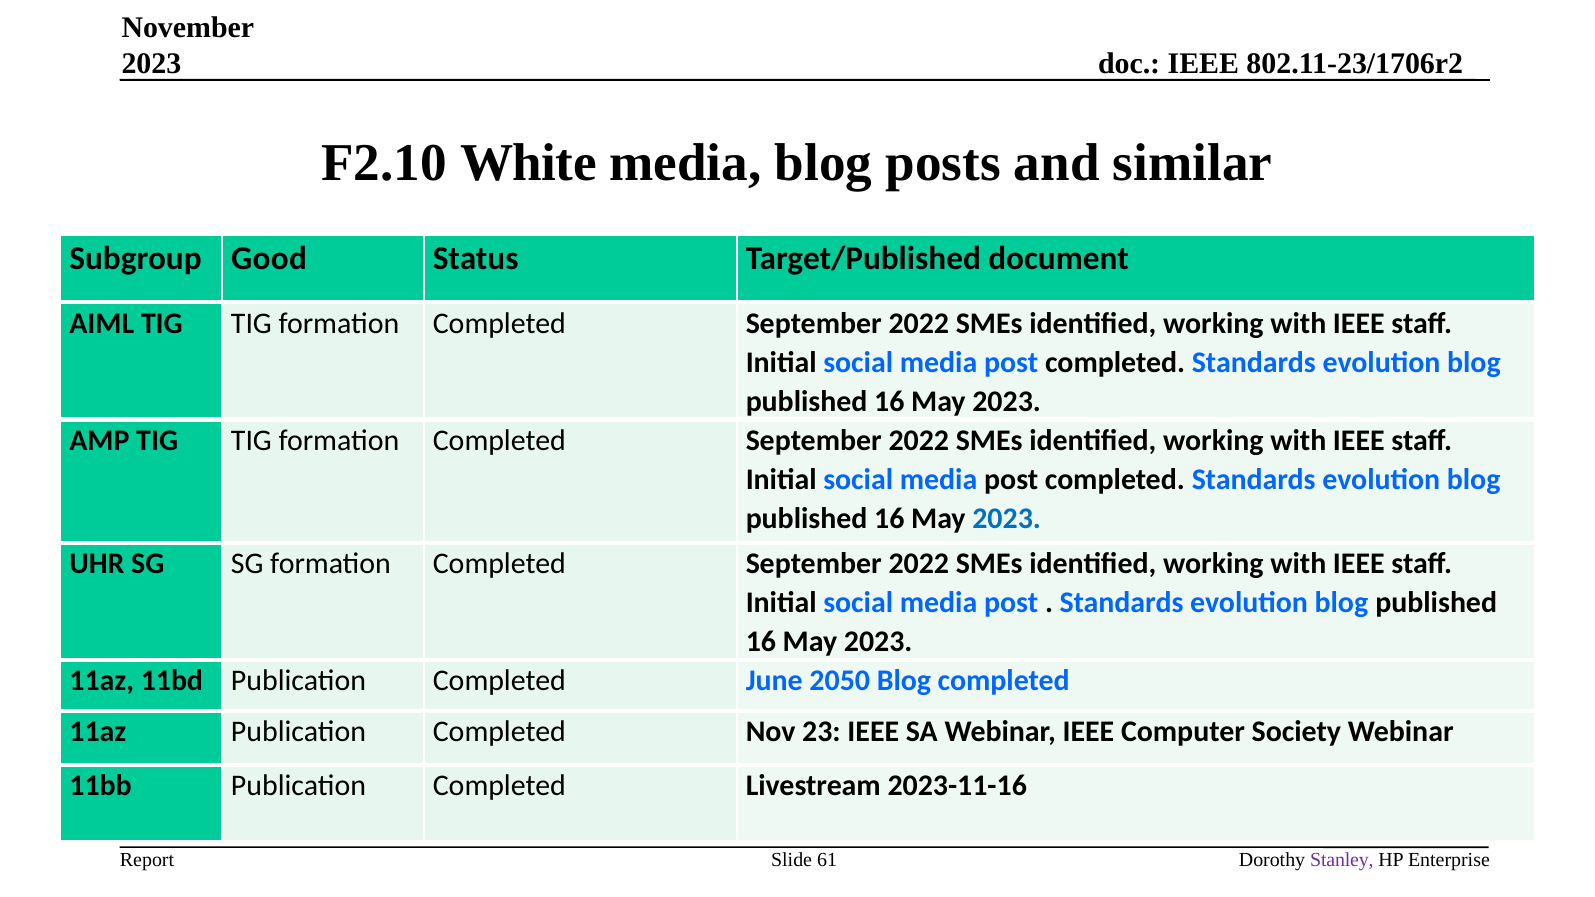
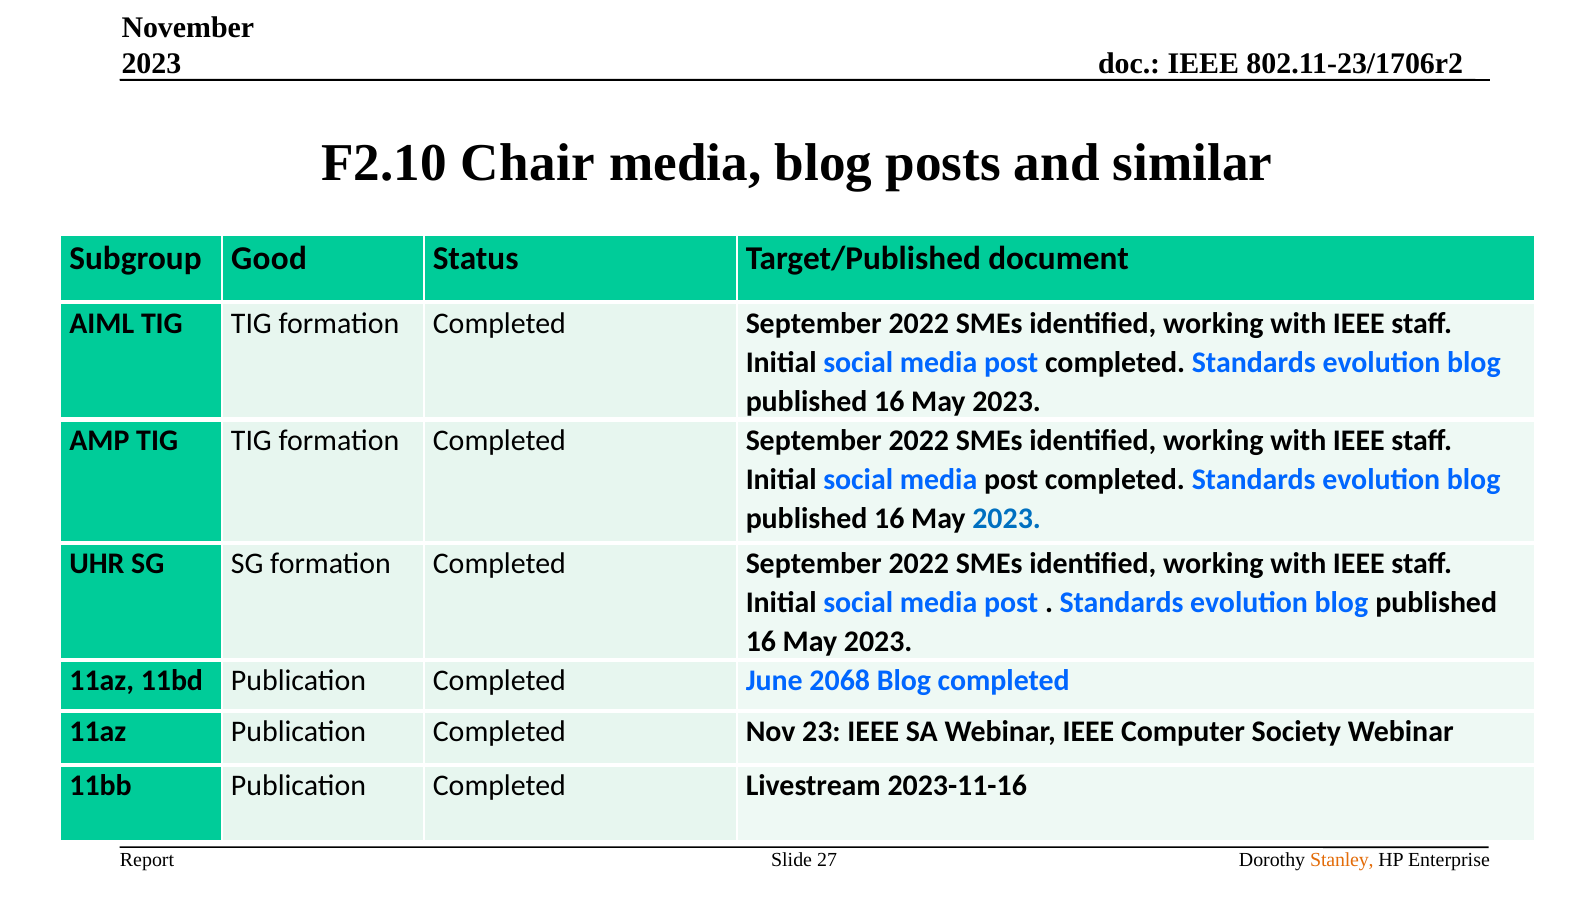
White: White -> Chair (528, 163)
2050: 2050 -> 2068 (840, 681)
61: 61 -> 27 (827, 860)
Stanley colour: purple -> orange (1342, 860)
